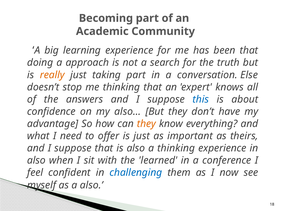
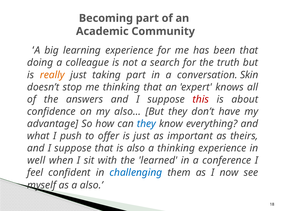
approach: approach -> colleague (87, 63)
Else: Else -> Skin (249, 75)
this colour: blue -> red (201, 99)
they colour: orange -> blue (146, 124)
need: need -> push (71, 136)
also: also -> well (36, 160)
